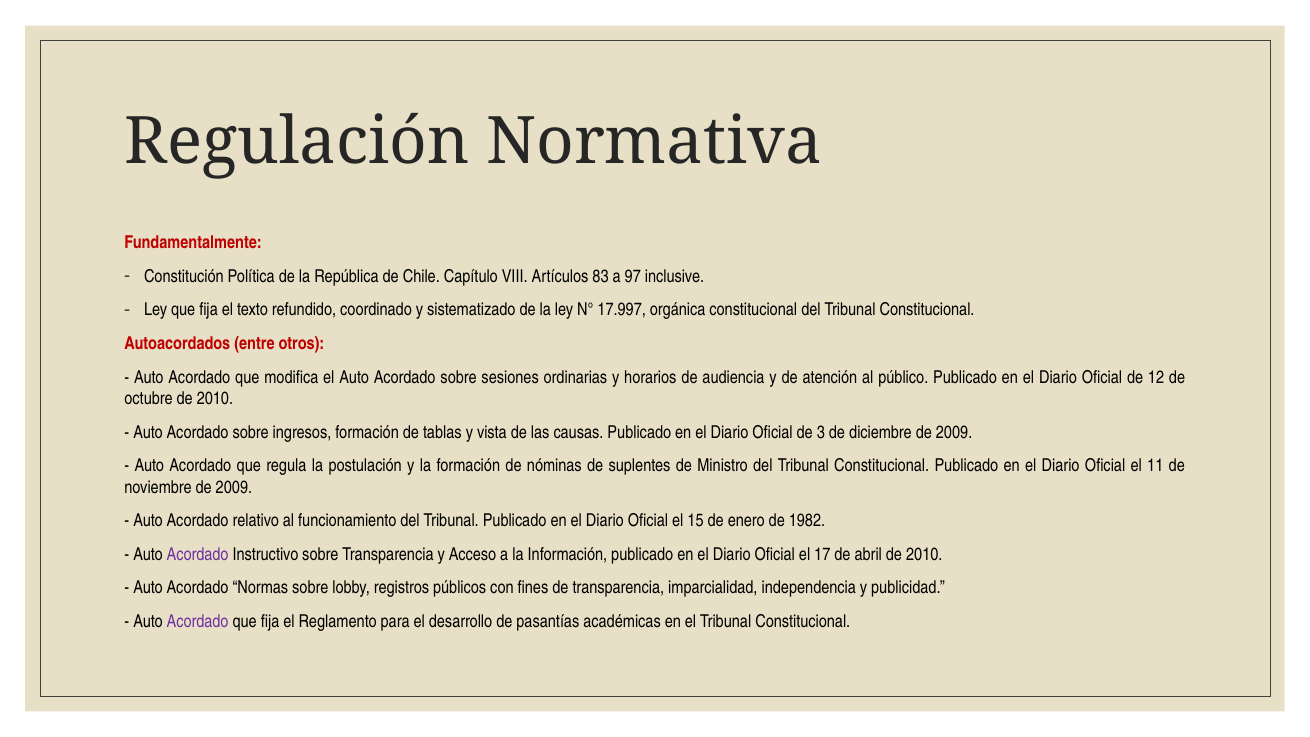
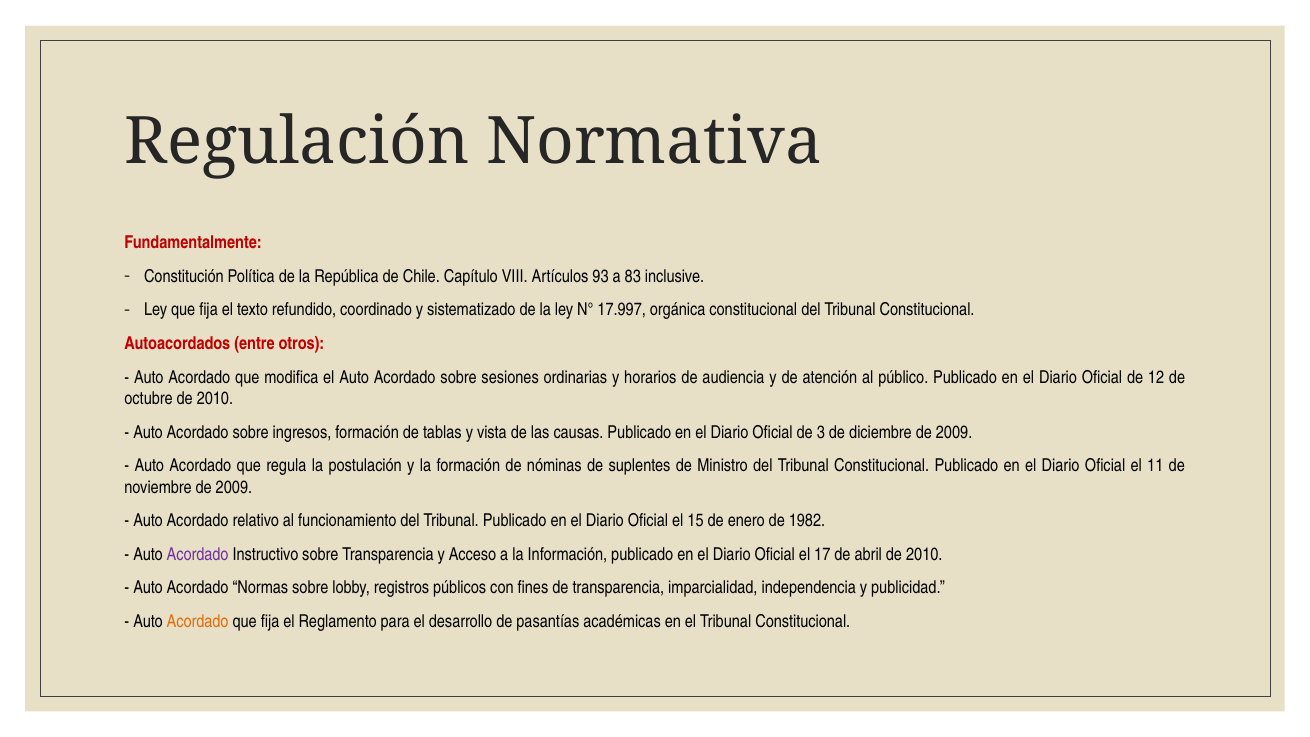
83: 83 -> 93 (601, 276)
97: 97 -> 83 (633, 276)
Acordado colour: purple -> orange (198, 622)
